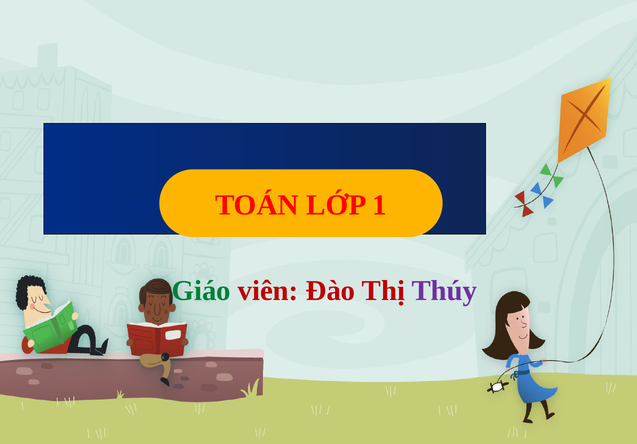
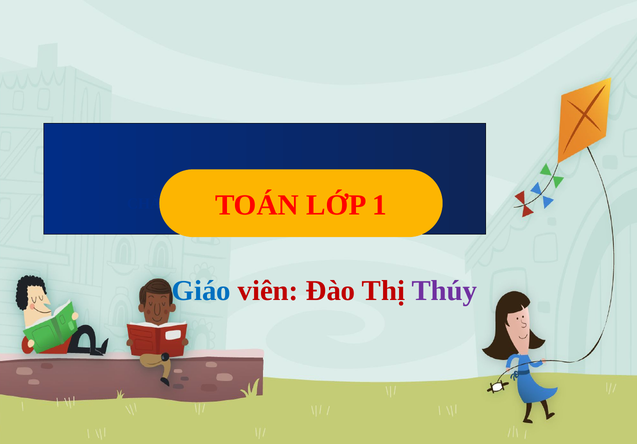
Giáo colour: green -> blue (201, 291)
